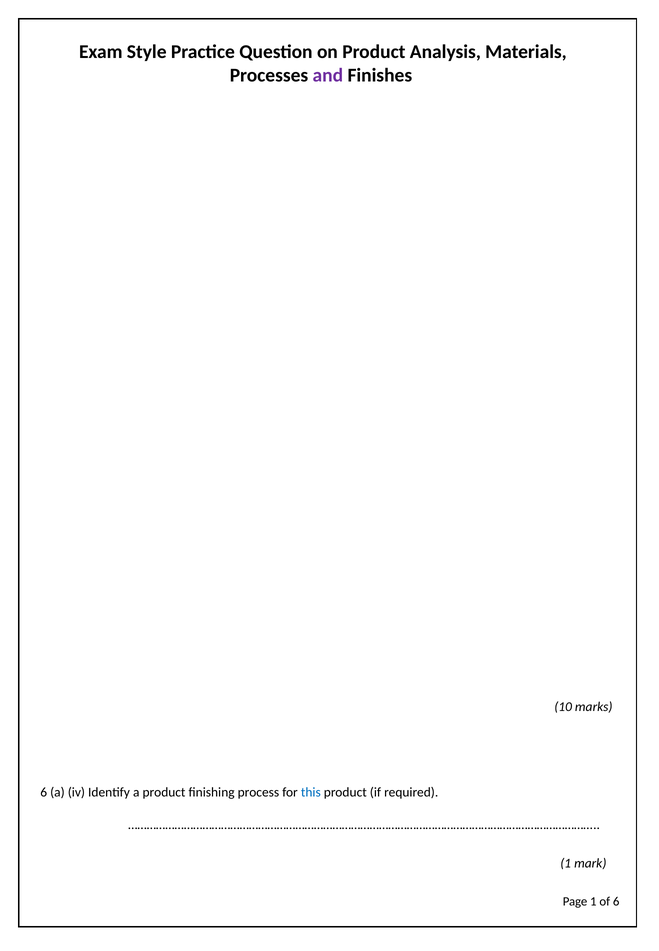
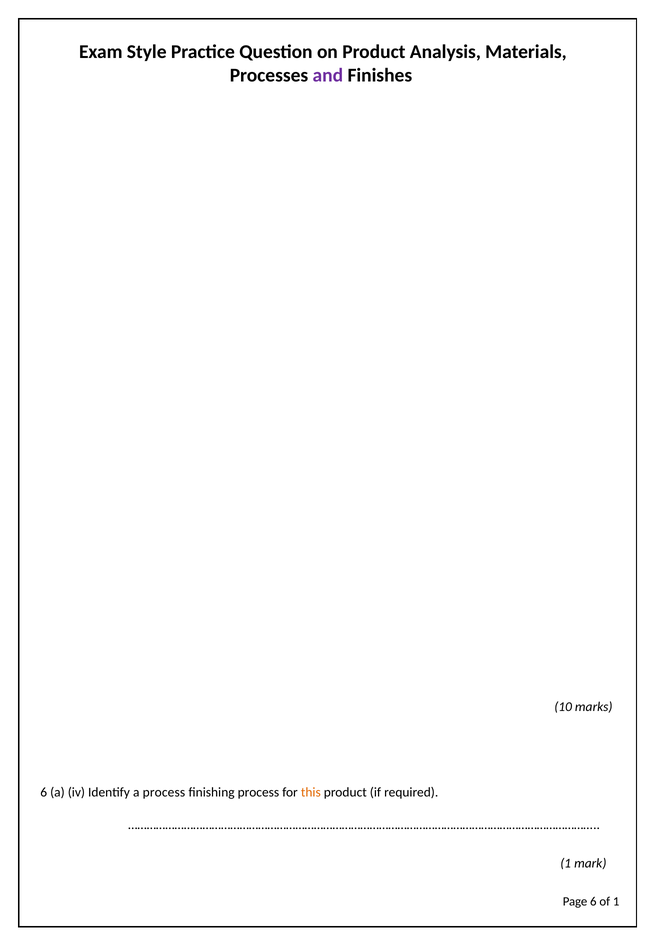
a product: product -> process (164, 793)
this colour: blue -> orange (311, 793)
Page 1: 1 -> 6 (593, 902)
of 6: 6 -> 1 (616, 902)
